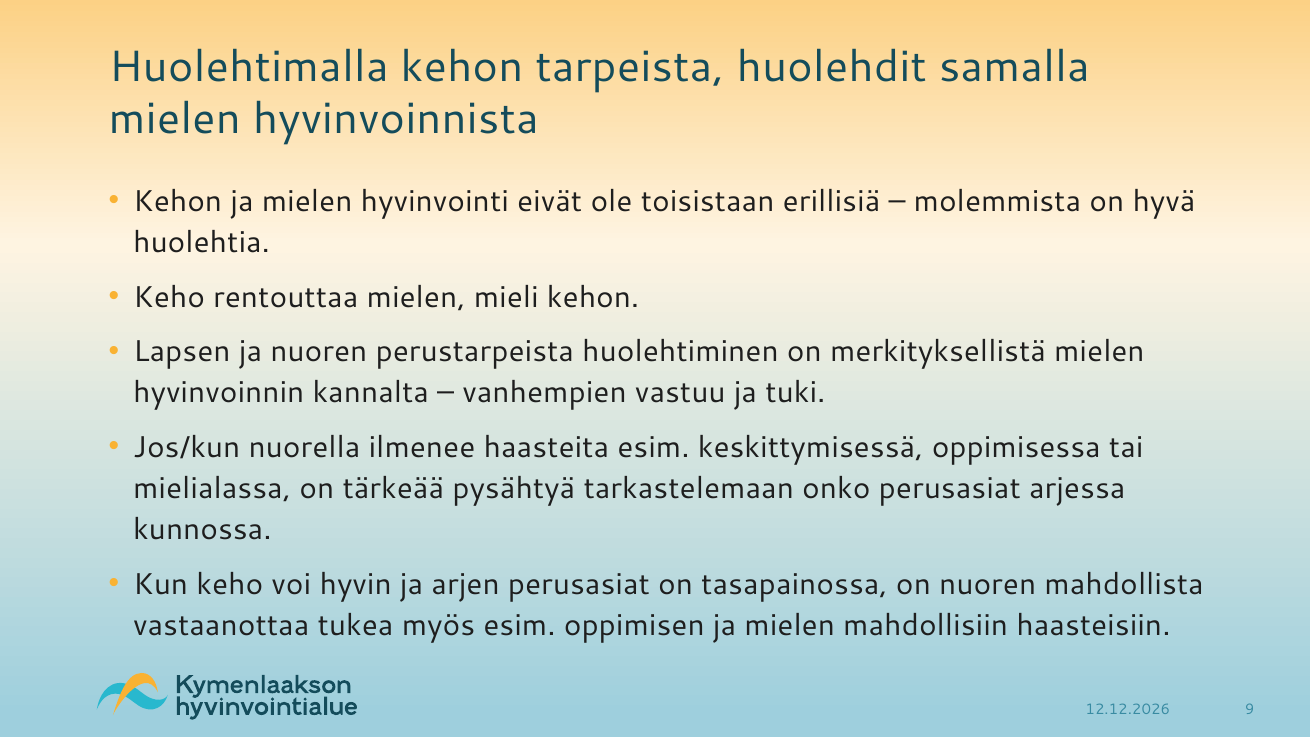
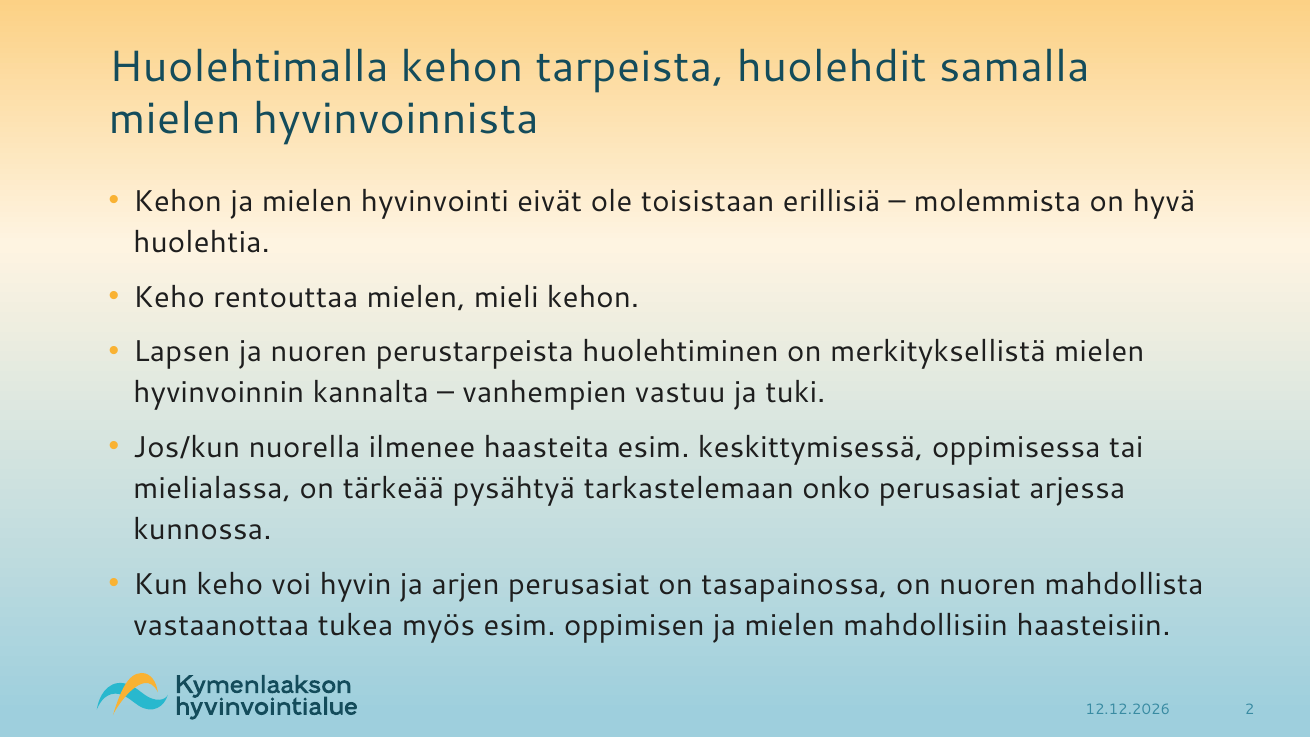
9: 9 -> 2 (1250, 709)
